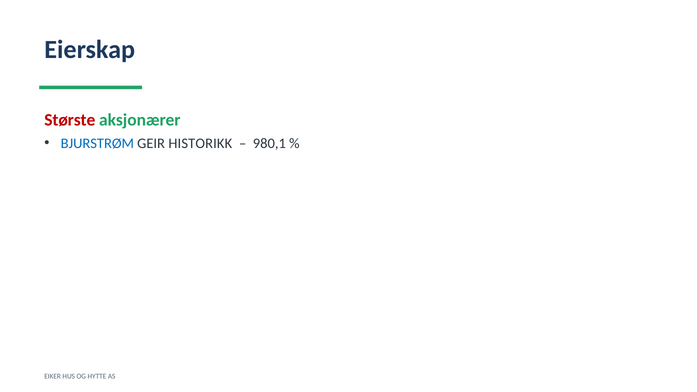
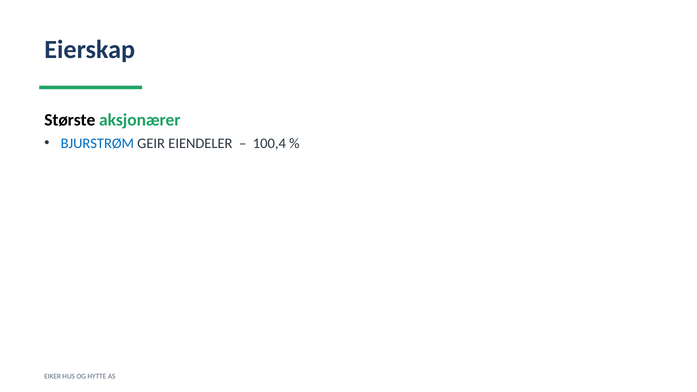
Største colour: red -> black (70, 120)
HISTORIKK: HISTORIKK -> EIENDELER (200, 143)
980,1: 980,1 -> 100,4 (269, 143)
